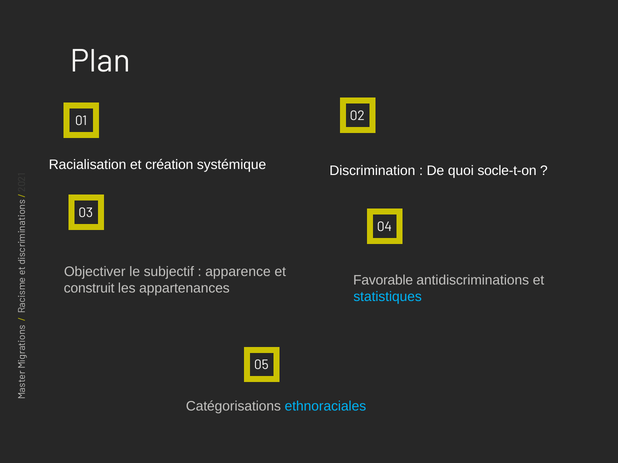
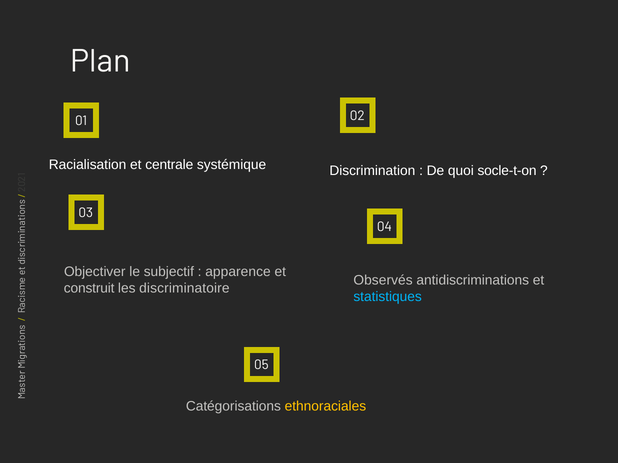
création: création -> centrale (169, 165)
Favorable: Favorable -> Observés (383, 281)
appartenances: appartenances -> discriminatoire (184, 289)
ethnoraciales colour: light blue -> yellow (325, 407)
